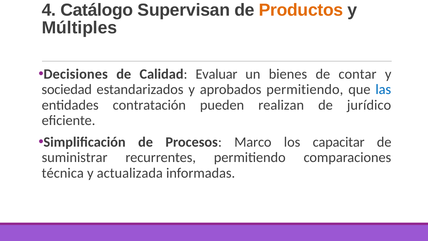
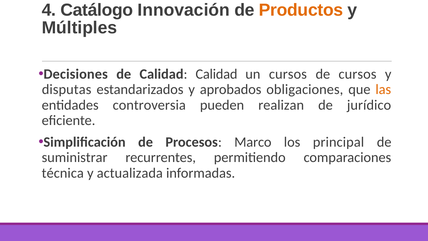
Supervisan: Supervisan -> Innovación (184, 10)
Calidad Evaluar: Evaluar -> Calidad (216, 74)
un bienes: bienes -> cursos (288, 74)
de contar: contar -> cursos (357, 74)
sociedad: sociedad -> disputas (67, 89)
aprobados permitiendo: permitiendo -> obligaciones (305, 89)
las colour: blue -> orange (383, 89)
contratación: contratación -> controversia (149, 105)
capacitar: capacitar -> principal (338, 142)
